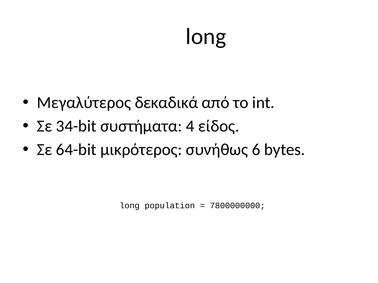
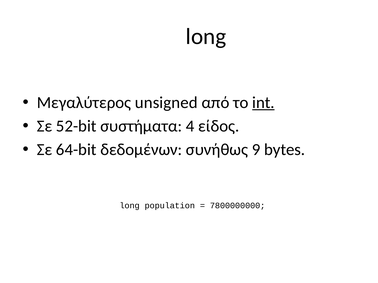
δεκαδικά: δεκαδικά -> unsigned (166, 103)
int underline: none -> present (263, 103)
34-bit: 34-bit -> 52-bit (76, 126)
μικρότερος: μικρότερος -> δεδομένων (141, 150)
6: 6 -> 9 (256, 150)
